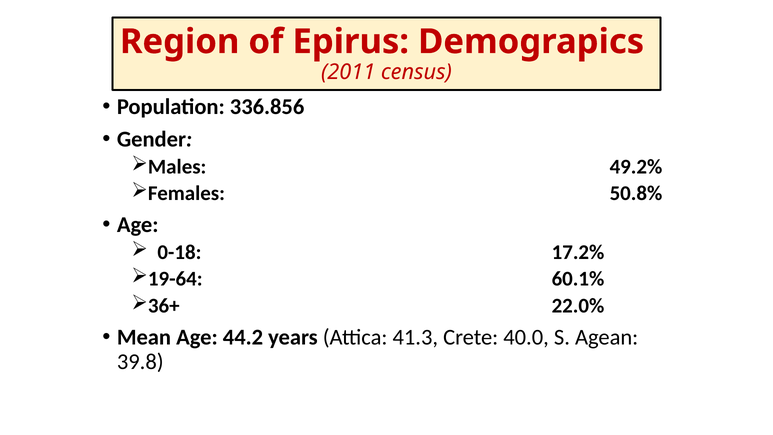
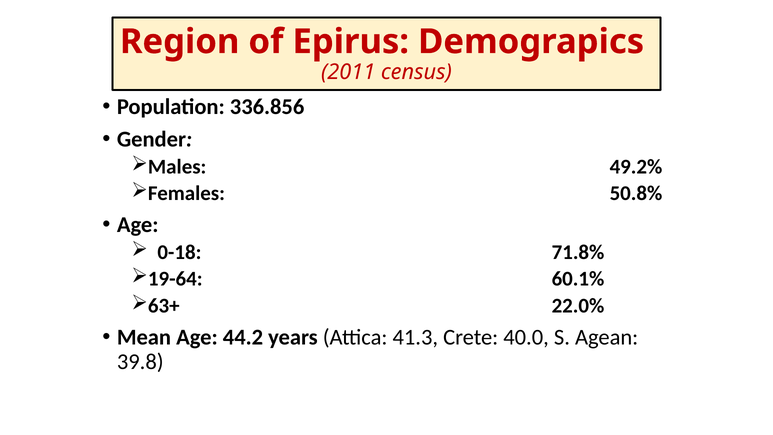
17.2%: 17.2% -> 71.8% (578, 252)
36+: 36+ -> 63+ (164, 306)
